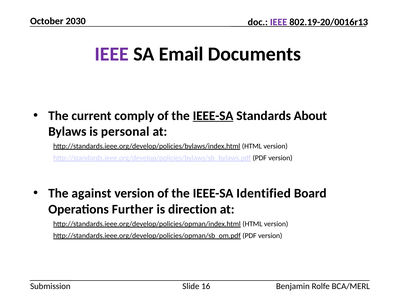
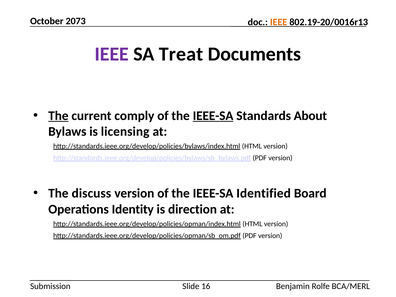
2030: 2030 -> 2073 (76, 21)
IEEE colour: purple -> orange (279, 22)
Email: Email -> Treat (181, 54)
The underline: none -> present (58, 116)
personal: personal -> licensing (125, 132)
against: against -> discuss (91, 193)
Further: Further -> Identity (133, 209)
